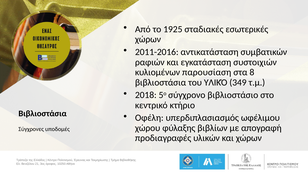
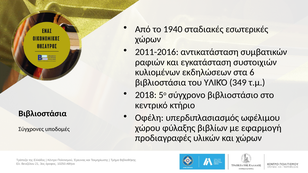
1925: 1925 -> 1940 (173, 29)
παρουσίαση: παρουσίαση -> εκδηλώσεων (207, 72)
8: 8 -> 6 (252, 72)
απογραφή: απογραφή -> εφαρμογή (261, 128)
